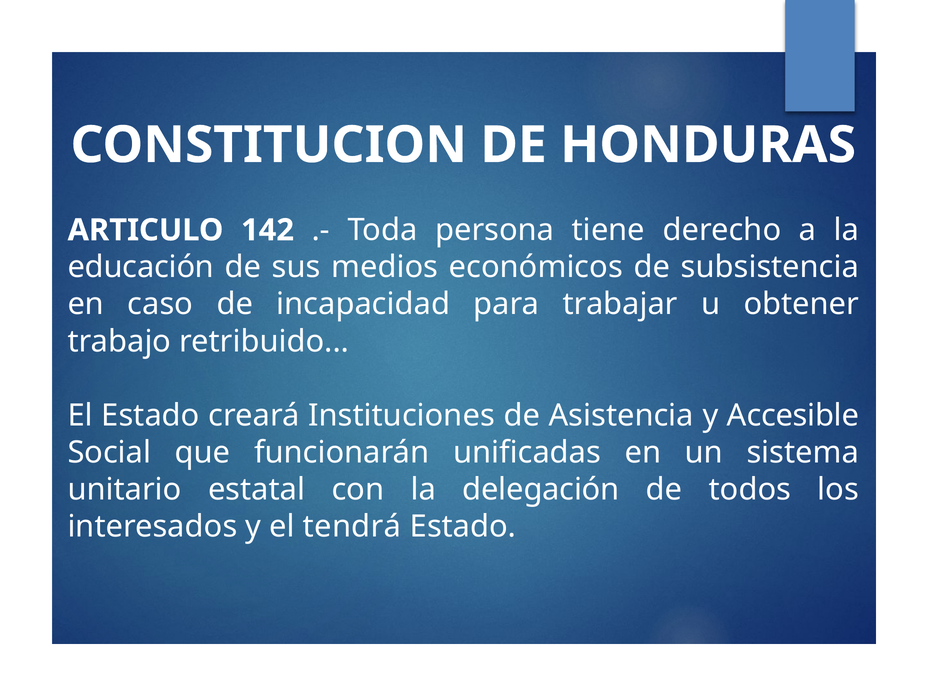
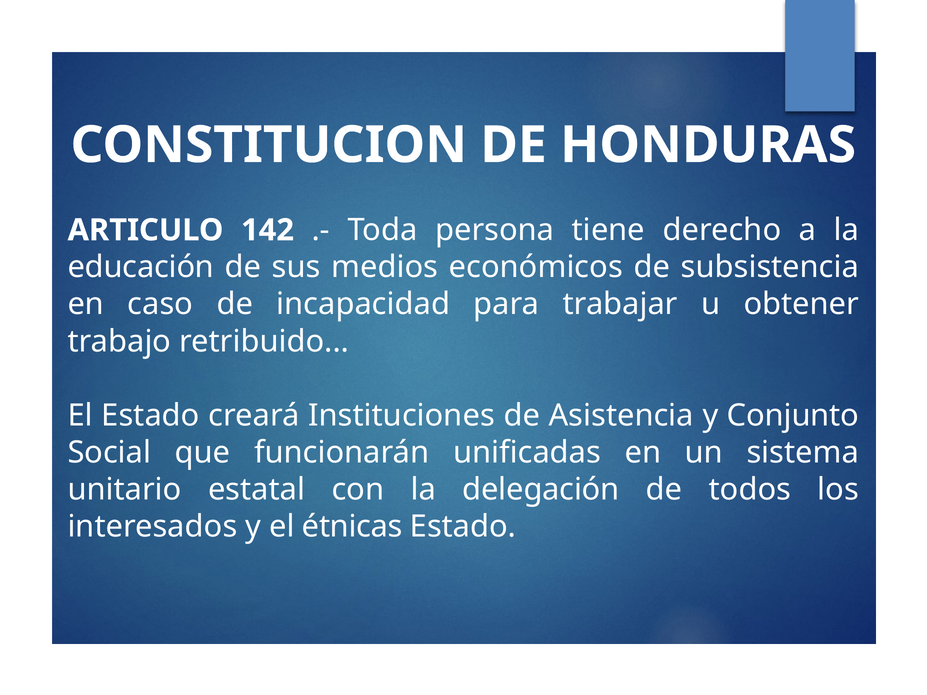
Accesible: Accesible -> Conjunto (793, 416)
tendrá: tendrá -> étnicas (352, 527)
